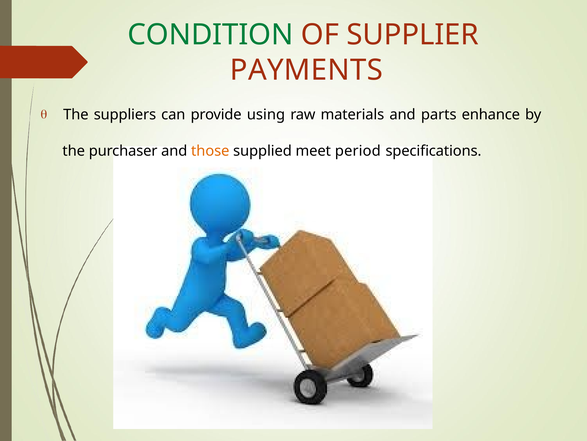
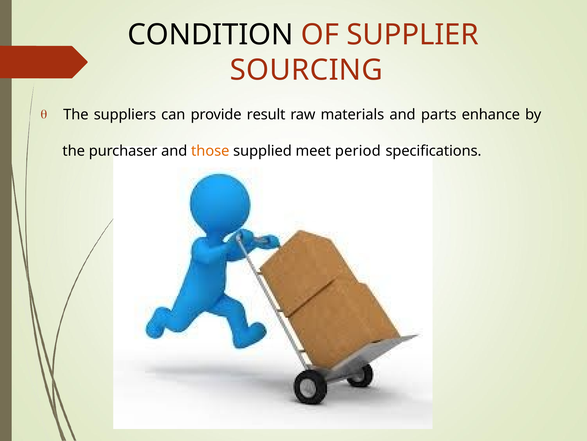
CONDITION colour: green -> black (210, 35)
PAYMENTS: PAYMENTS -> SOURCING (306, 70)
using: using -> result (266, 114)
